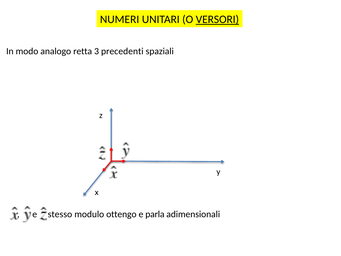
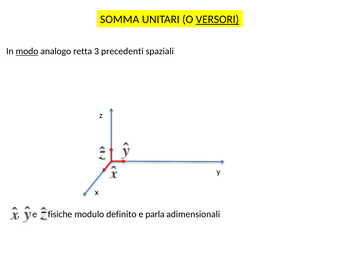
NUMERI: NUMERI -> SOMMA (120, 19)
modo underline: none -> present (27, 51)
stesso: stesso -> fisiche (60, 214)
ottengo: ottengo -> definito (121, 214)
